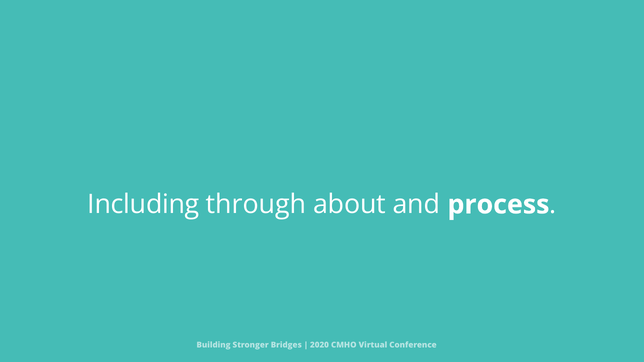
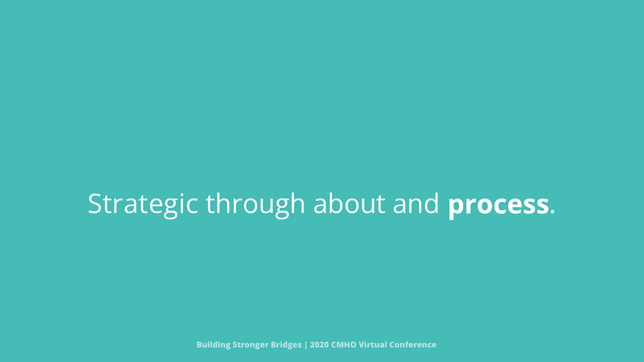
Including: Including -> Strategic (143, 205)
